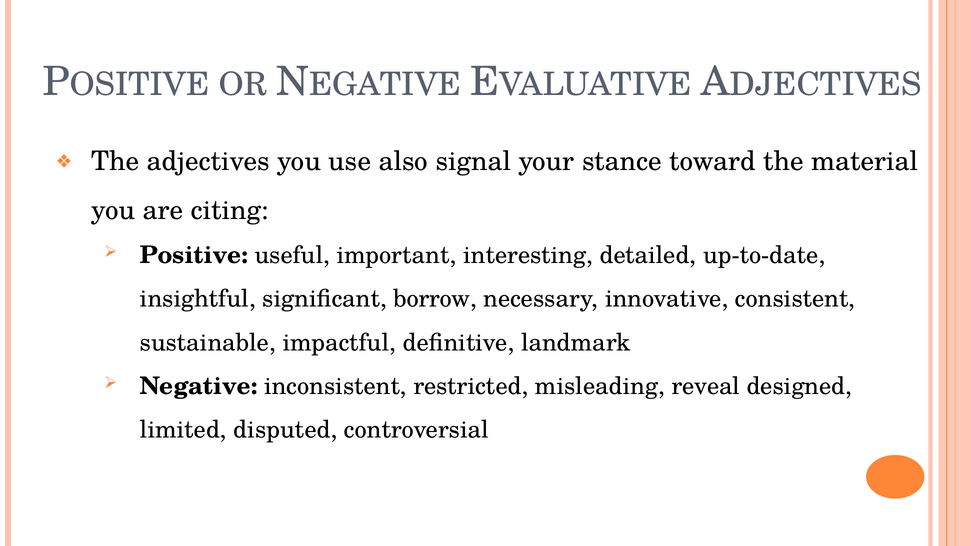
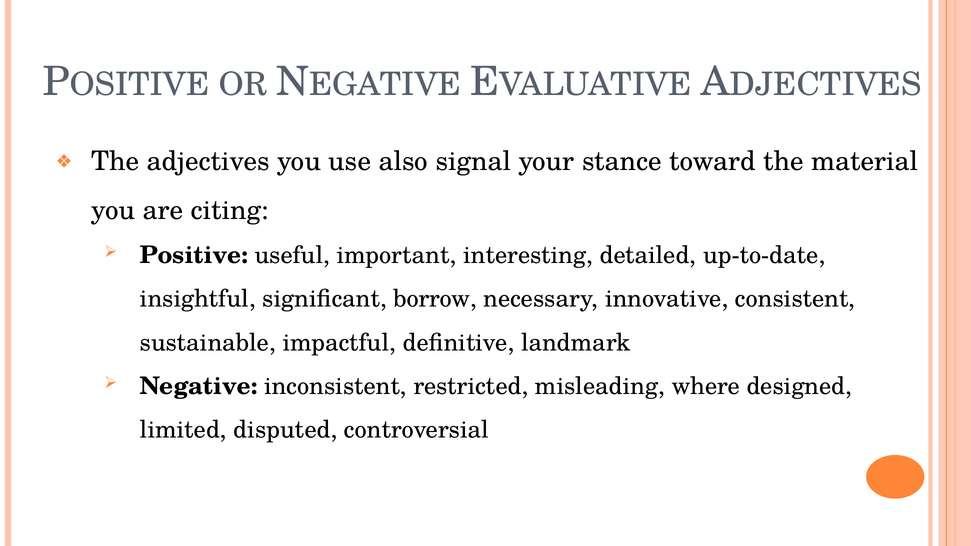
reveal: reveal -> where (706, 386)
